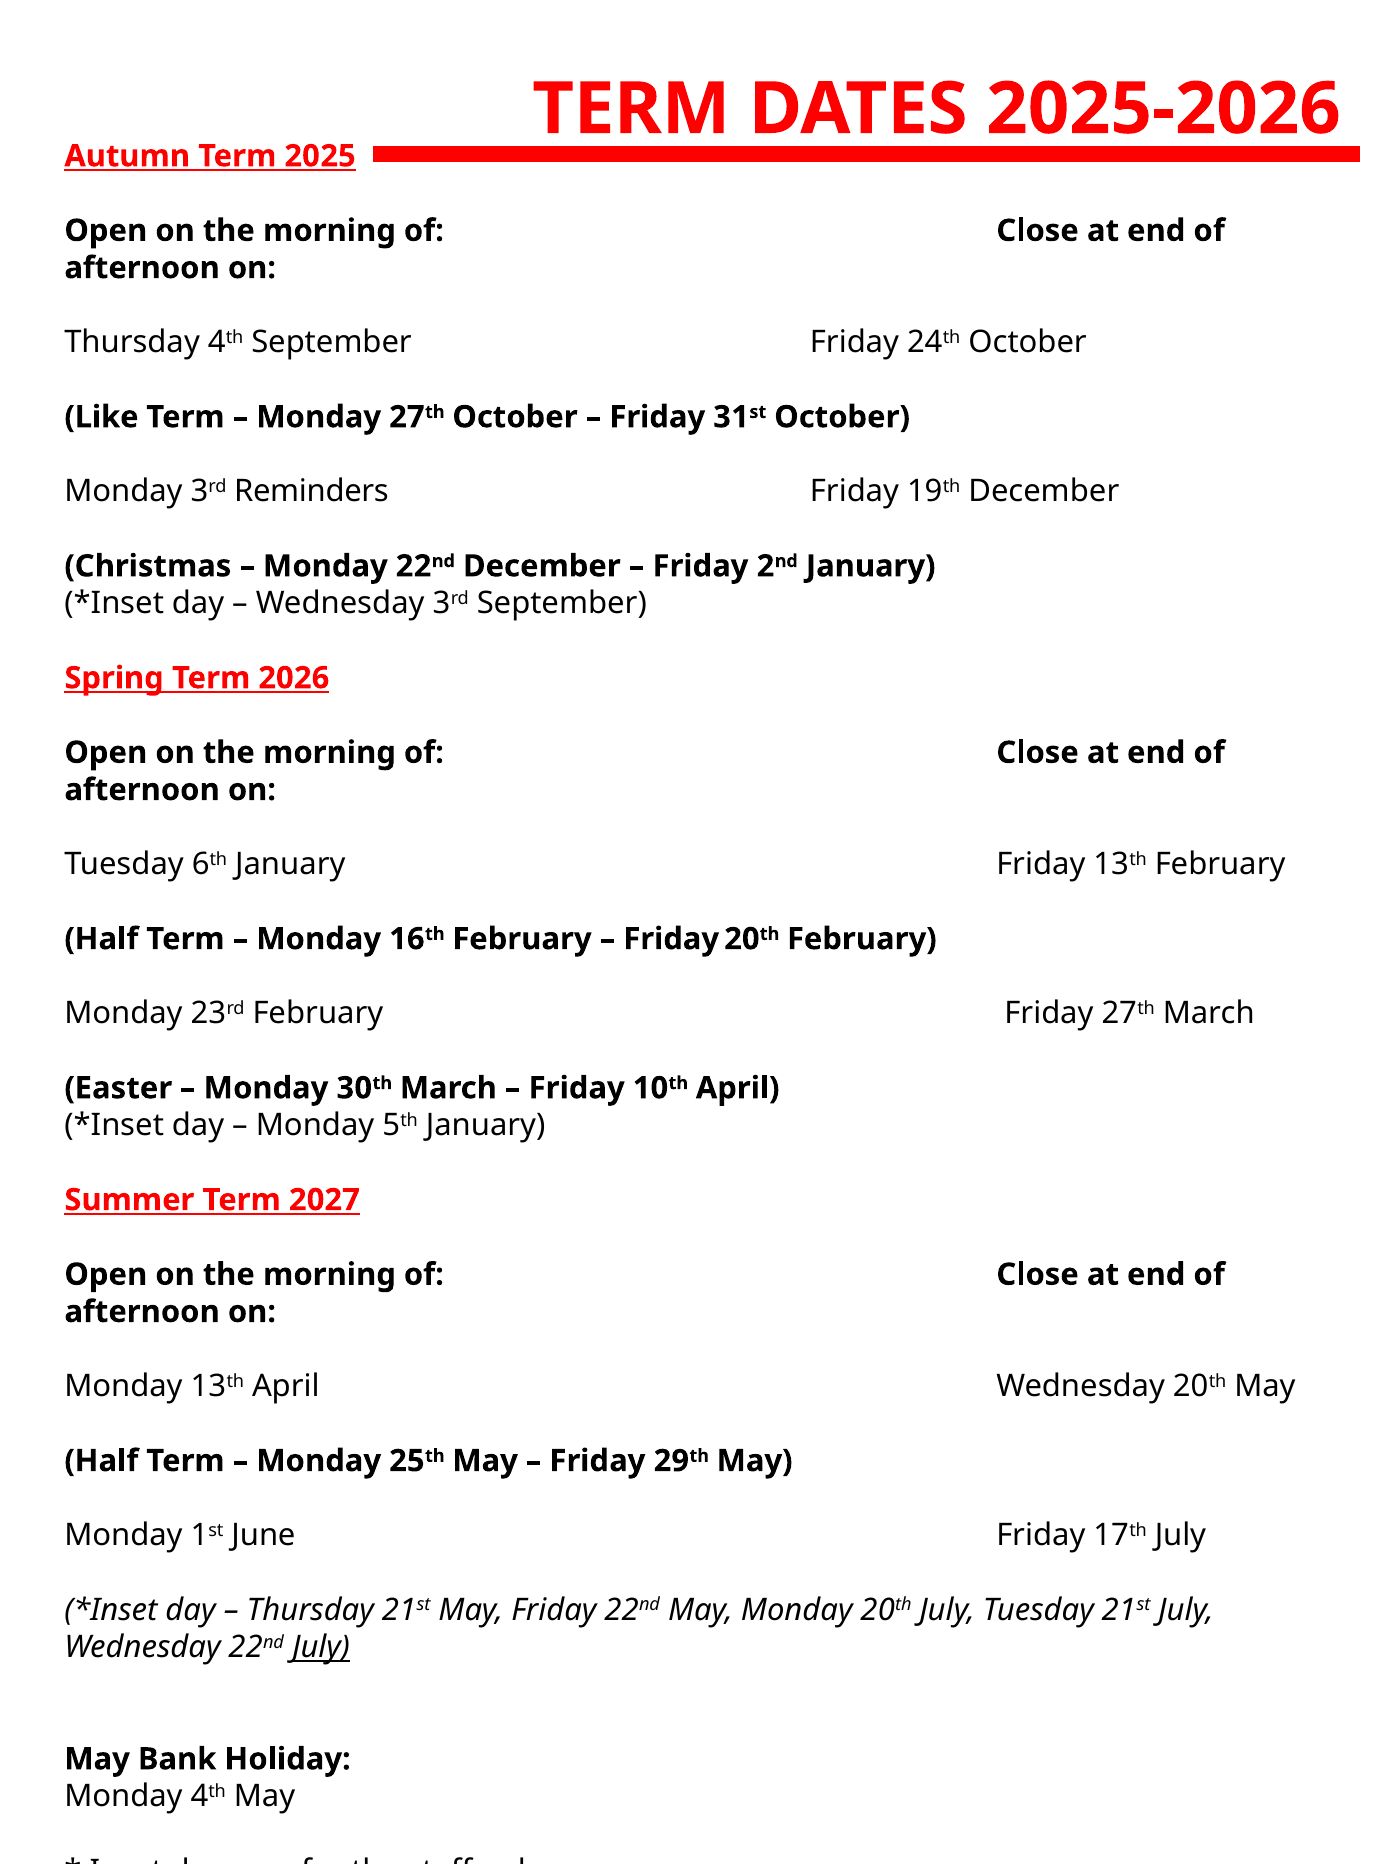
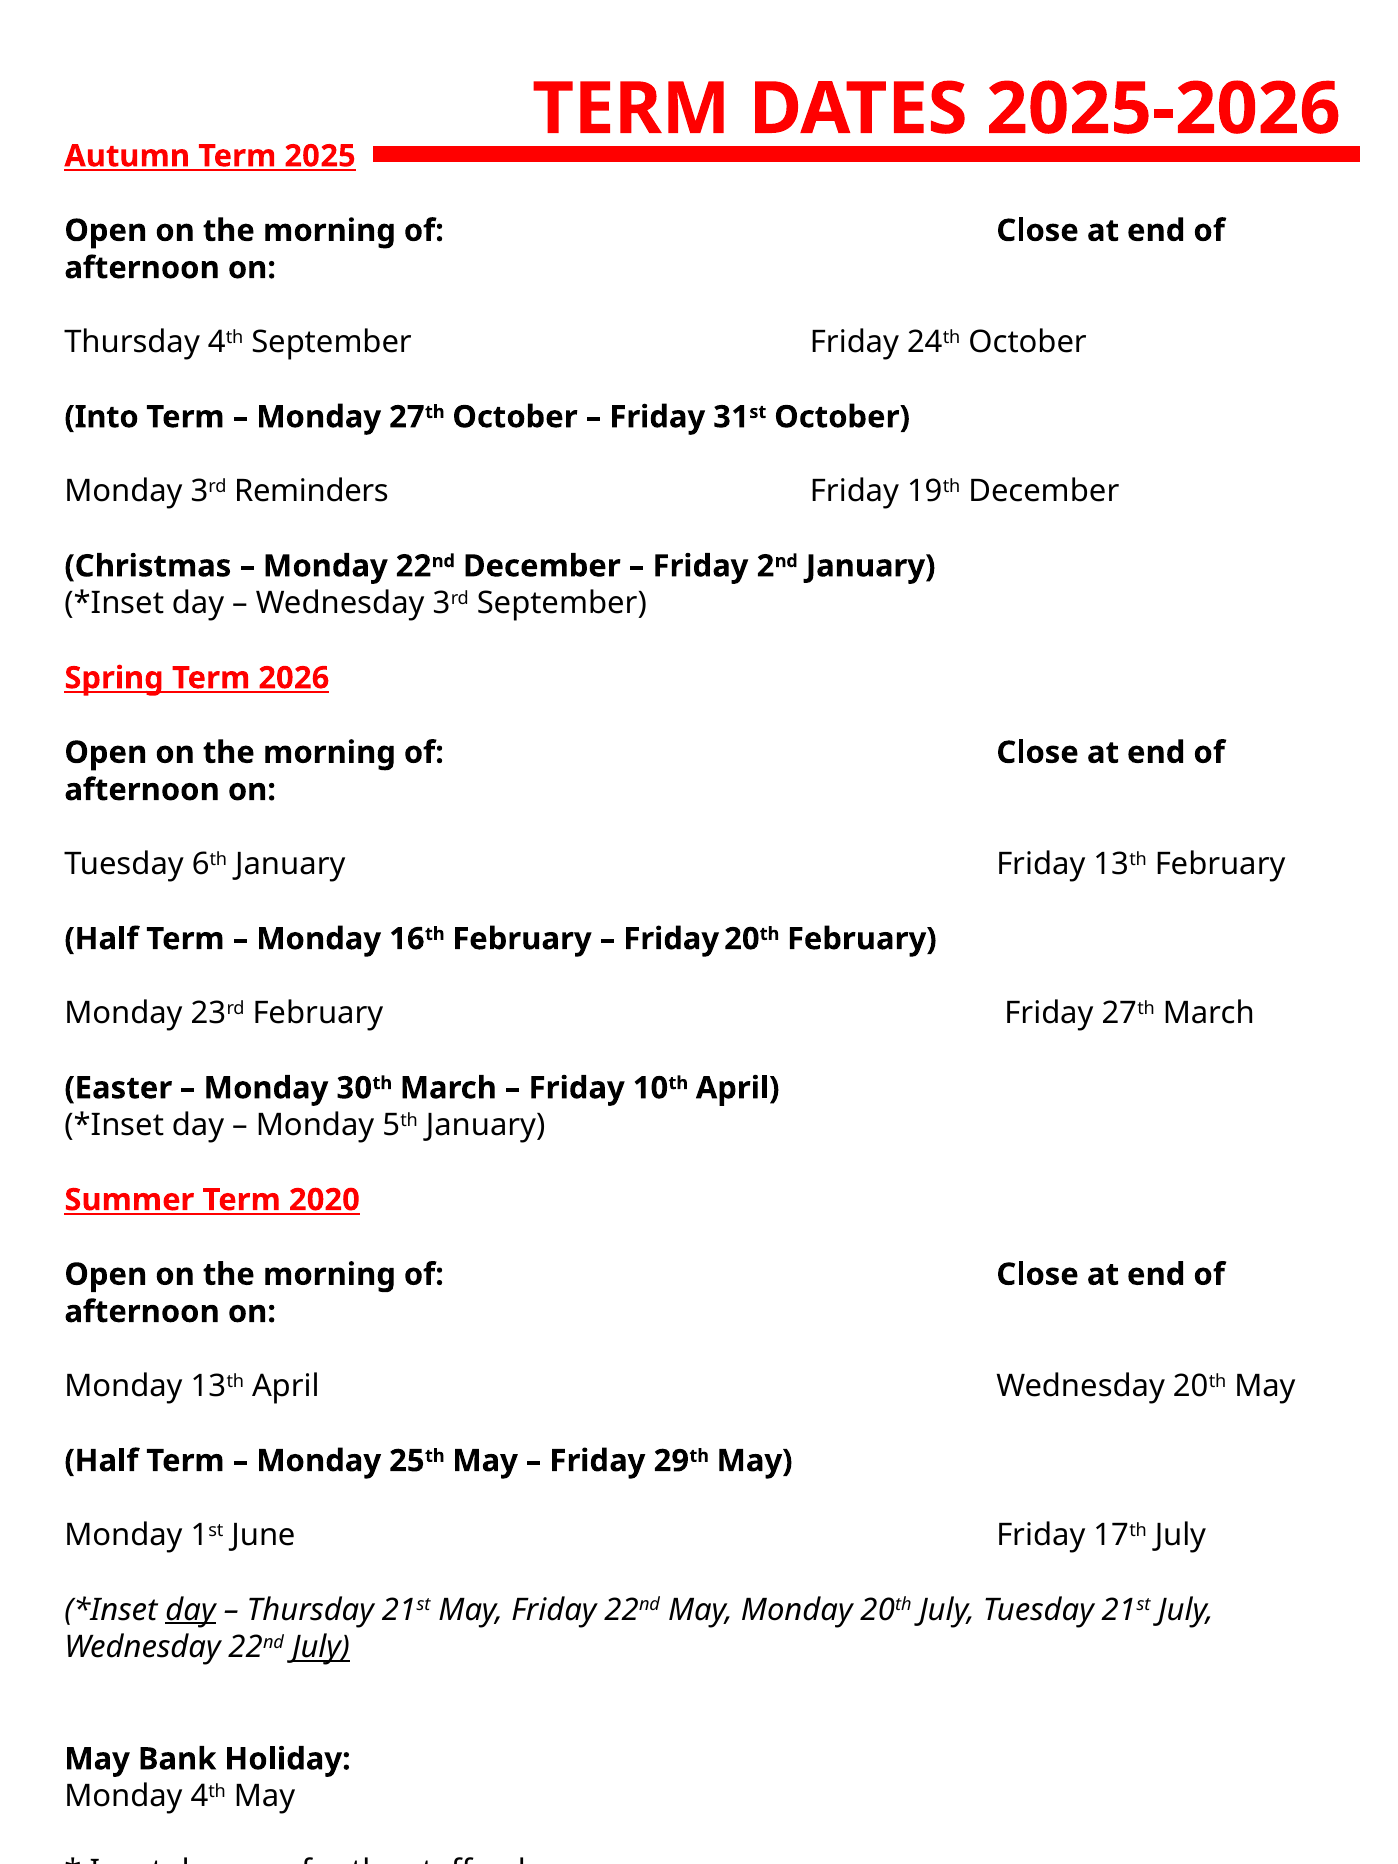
Like: Like -> Into (102, 417)
2027: 2027 -> 2020 (324, 1200)
day underline: none -> present (191, 1610)
